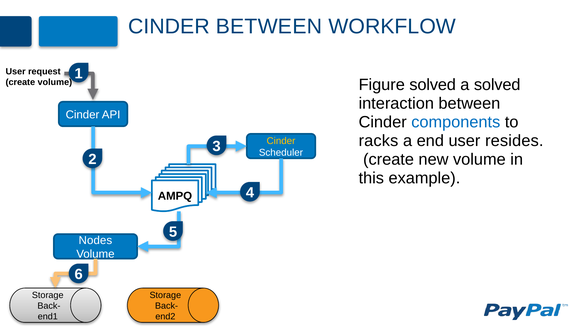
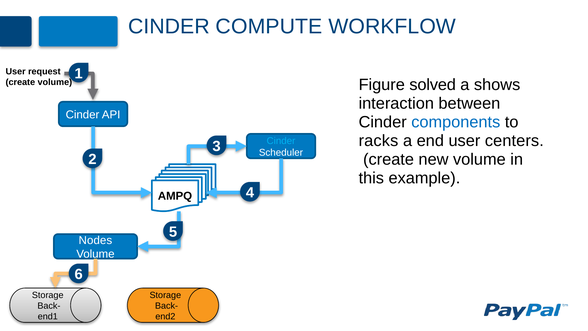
CINDER BETWEEN: BETWEEN -> COMPUTE (269, 26)
a solved: solved -> shows (497, 85)
resides: resides -> centers (514, 141)
Cinder colour: yellow -> light blue (281, 141)
